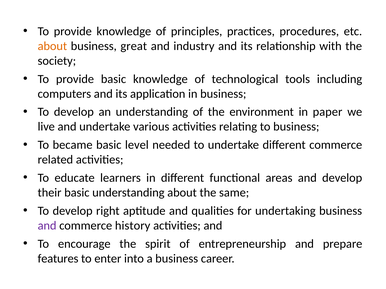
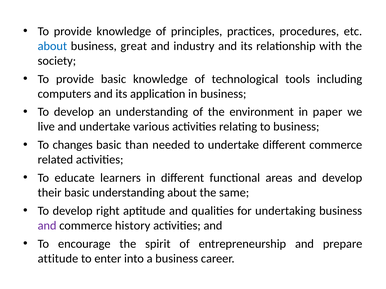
about colour: orange -> blue (52, 46)
became: became -> changes (73, 145)
level: level -> than (137, 145)
features: features -> attitude (58, 259)
